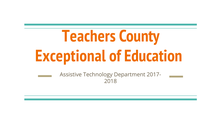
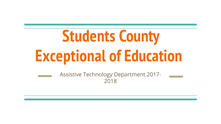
Teachers: Teachers -> Students (89, 36)
